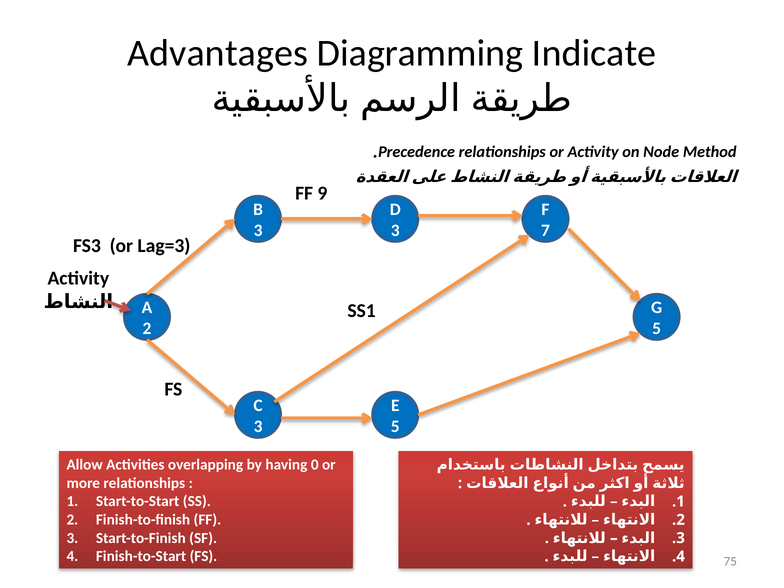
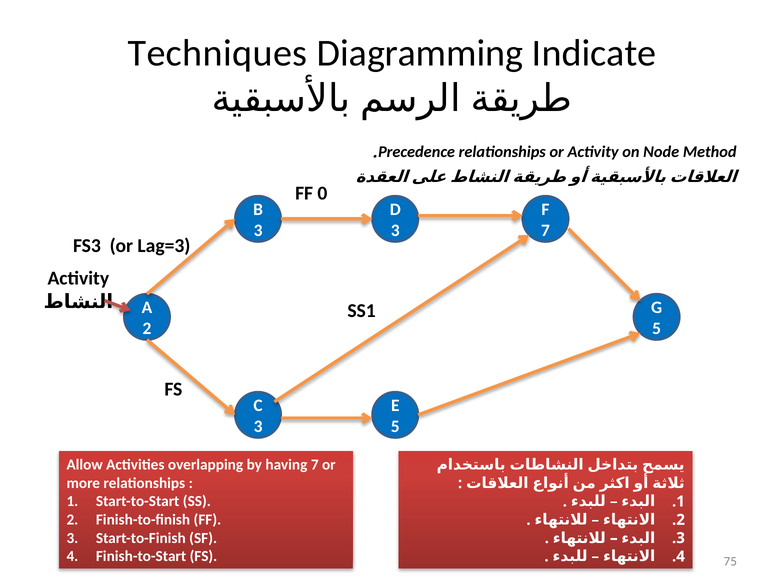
Advantages: Advantages -> Techniques (217, 53)
9: 9 -> 0 (322, 193)
having 0: 0 -> 7 (315, 465)
